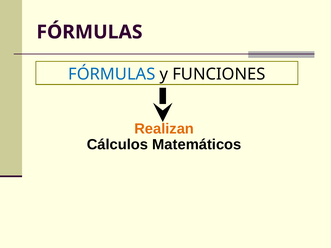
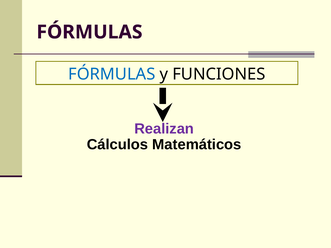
Realizan colour: orange -> purple (164, 129)
